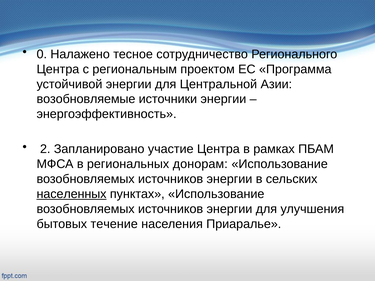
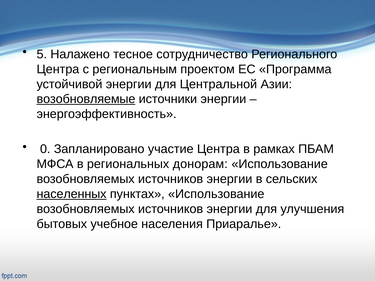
0: 0 -> 5 (42, 54)
возобновляемые underline: none -> present (86, 99)
2: 2 -> 0 (45, 149)
течение: течение -> учебное (114, 224)
